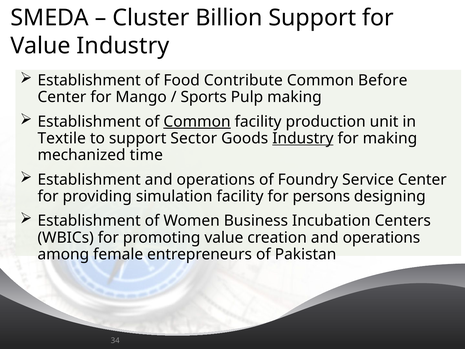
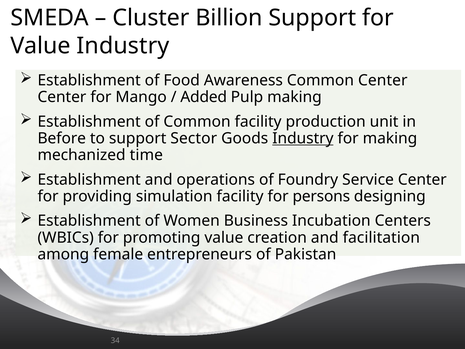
Contribute: Contribute -> Awareness (243, 80)
Common Before: Before -> Center (383, 80)
Sports: Sports -> Added (204, 97)
Common underline: present -> none (197, 122)
Textile: Textile -> Before (62, 138)
creation and operations: operations -> facilitation (381, 237)
